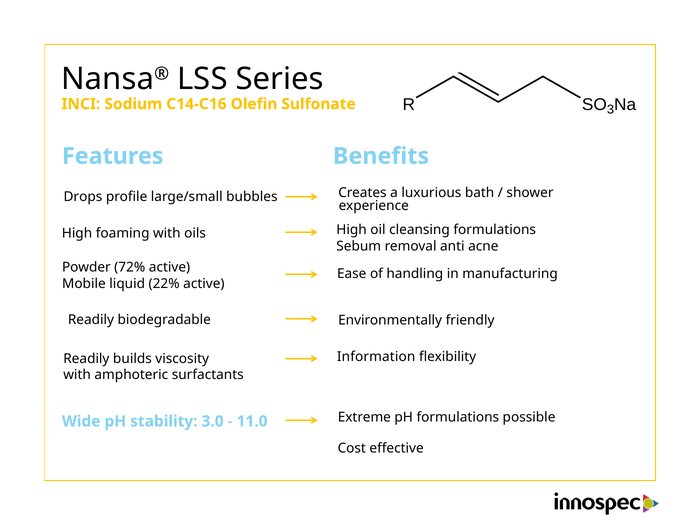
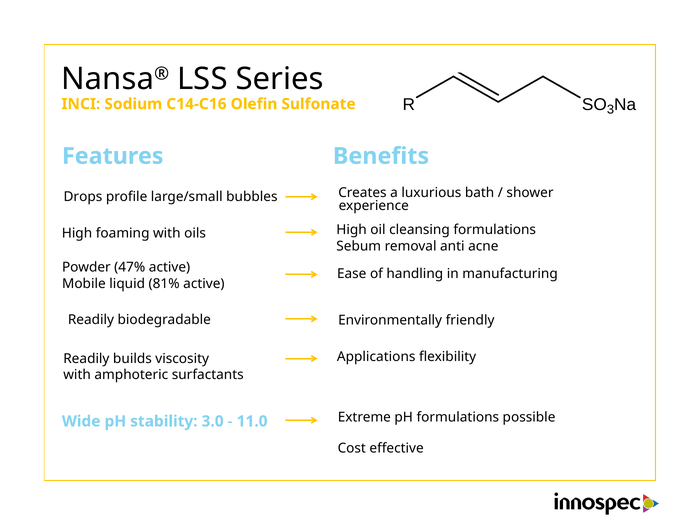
72%: 72% -> 47% (130, 267)
22%: 22% -> 81% (164, 284)
Information: Information -> Applications (376, 357)
